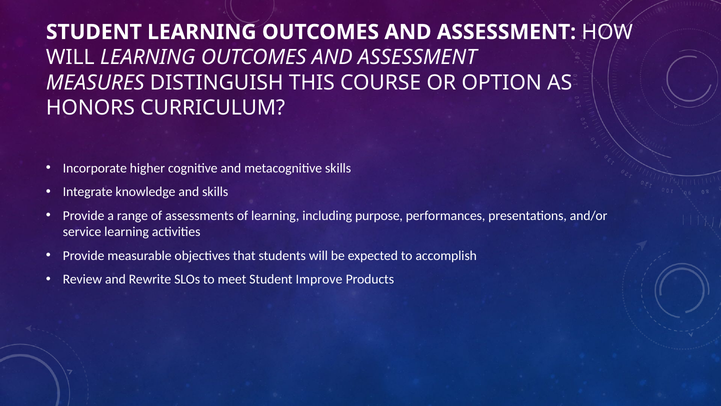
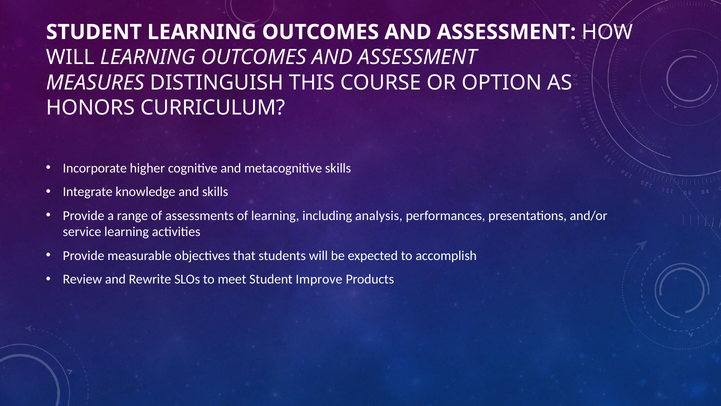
purpose: purpose -> analysis (379, 216)
